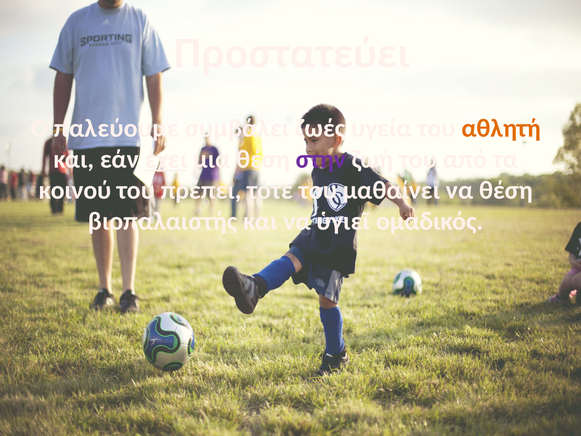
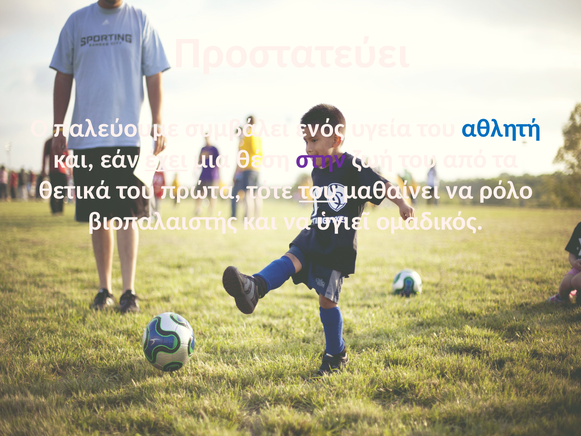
ζωές: ζωές -> ενός (320, 128)
αθλητή colour: orange -> blue (501, 128)
κοινού: κοινού -> θετικά (75, 190)
πρέπει: πρέπει -> πρώτα (201, 190)
του underline: none -> present (318, 190)
να θέση: θέση -> ρόλο (506, 190)
